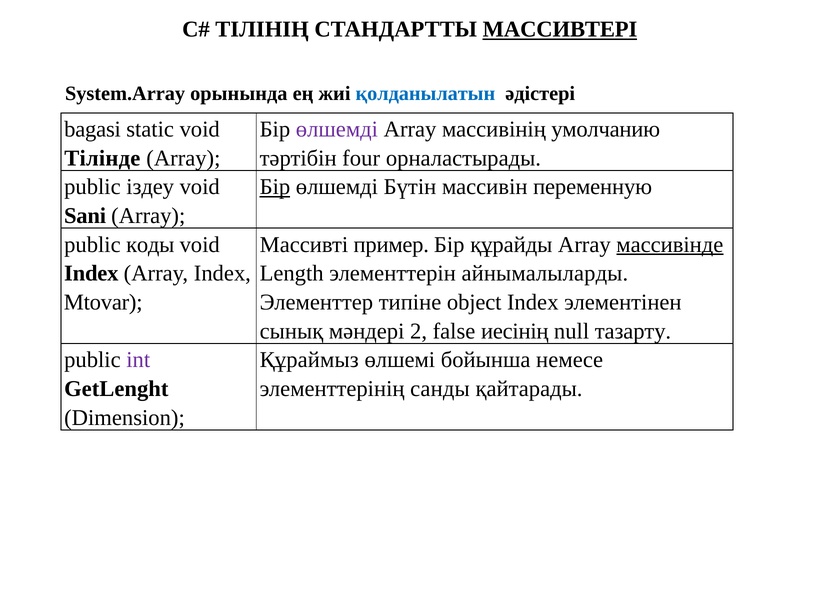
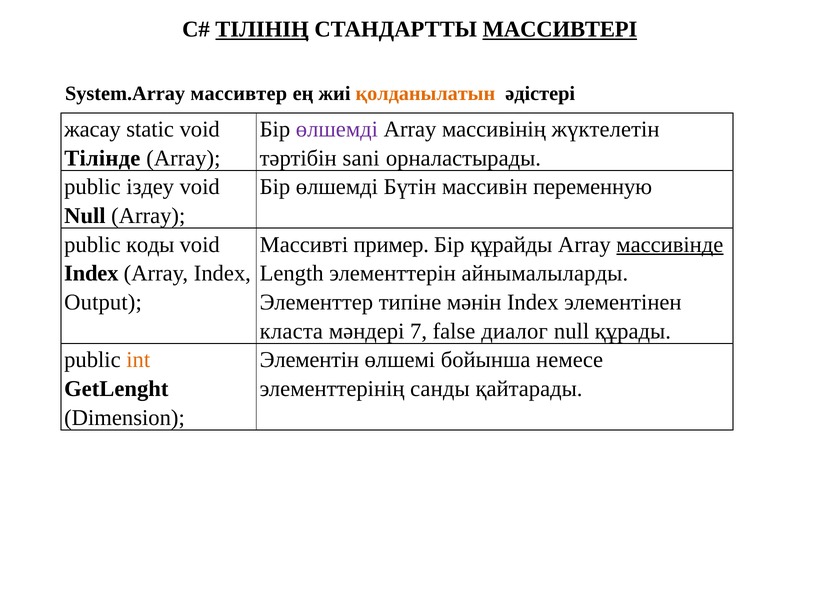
ТІЛІНІҢ underline: none -> present (262, 30)
орынында: орынында -> массивтер (239, 94)
қолданылатын colour: blue -> orange (425, 94)
bagasi: bagasi -> жасау (92, 129)
умолчанию: умолчанию -> жүктелетін (606, 129)
four: four -> sani (361, 158)
Бір underline: present -> none (275, 187)
Sani: Sani -> Null (85, 216)
Mtovar: Mtovar -> Output (103, 302)
object: object -> мәнін (474, 302)
сынық: сынық -> класта (291, 331)
2: 2 -> 7 (419, 331)
иесінің: иесінің -> диалог (515, 331)
тазарту: тазарту -> құрады (633, 331)
int colour: purple -> orange (138, 360)
Құраймыз: Құраймыз -> Элементін (309, 360)
